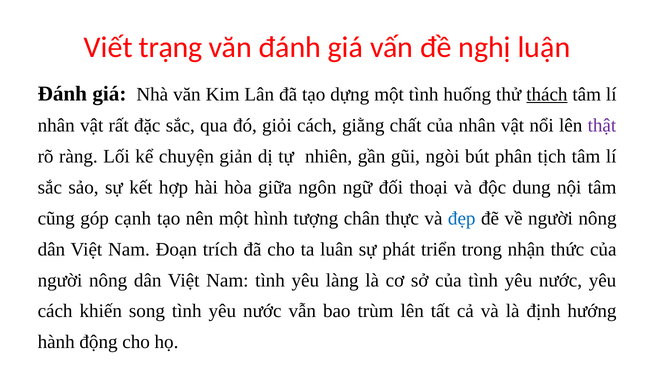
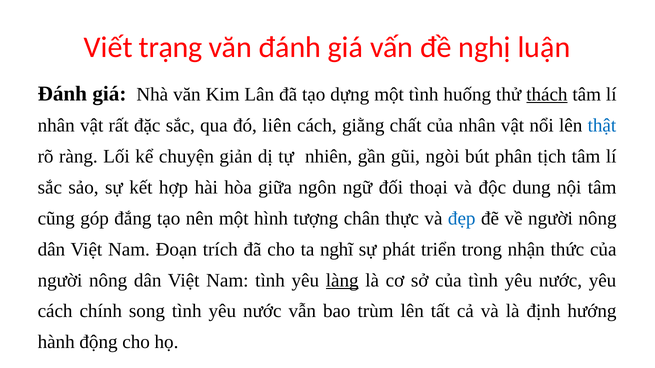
giỏi: giỏi -> liên (277, 126)
thật colour: purple -> blue (602, 126)
cạnh: cạnh -> đắng (133, 219)
luân: luân -> nghĩ (337, 250)
làng underline: none -> present (342, 281)
khiến: khiến -> chính (101, 312)
